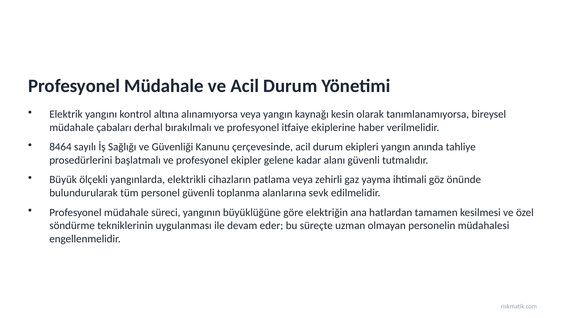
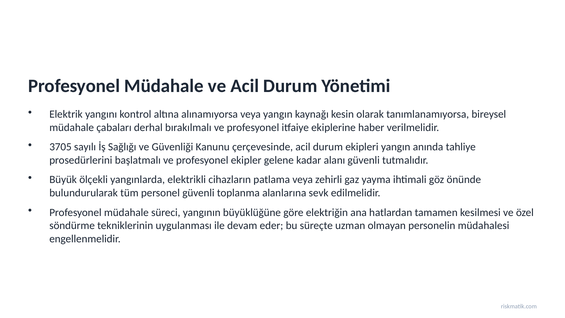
8464: 8464 -> 3705 (60, 147)
